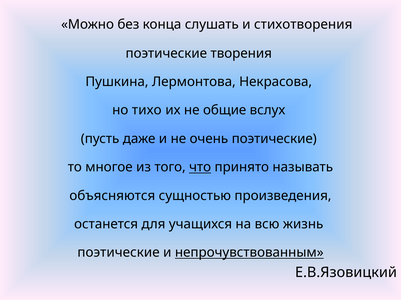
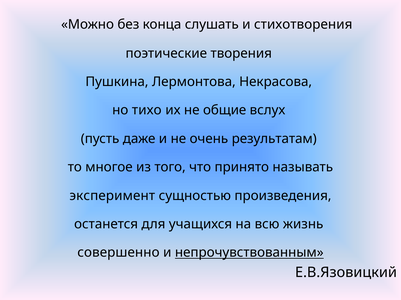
очень поэтические: поэтические -> результатам (274, 139)
что underline: present -> none (200, 168)
объясняются: объясняются -> эксперимент (112, 196)
поэтические: поэтические -> совершенно (118, 253)
